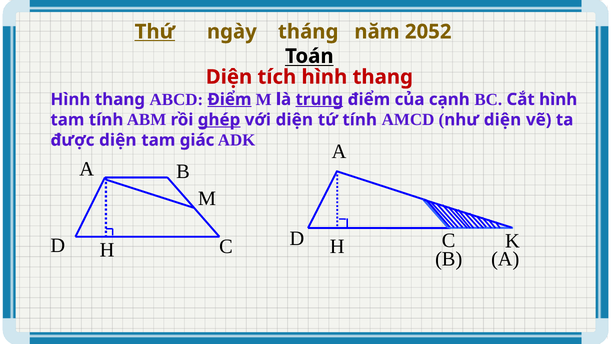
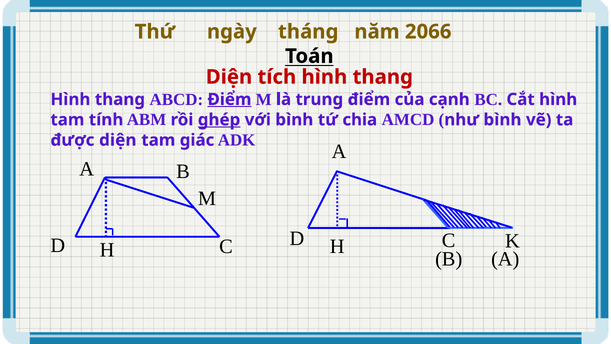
Thứ underline: present -> none (155, 32)
2052: 2052 -> 2066 (428, 32)
trung underline: present -> none (319, 99)
với diện: diện -> bình (294, 120)
tứ tính: tính -> chia (360, 120)
như diện: diện -> bình (502, 120)
